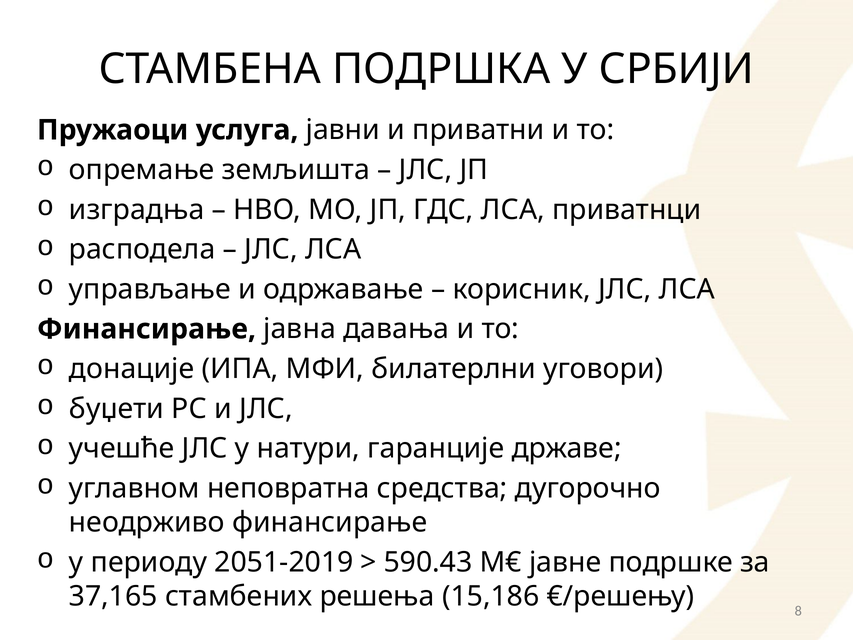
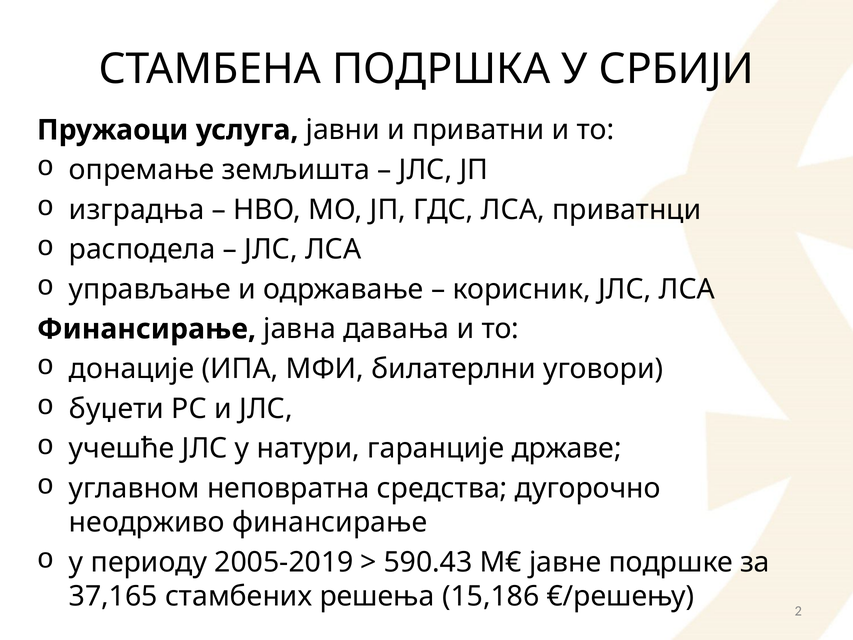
2051-2019: 2051-2019 -> 2005-2019 (284, 562)
8: 8 -> 2 (798, 611)
